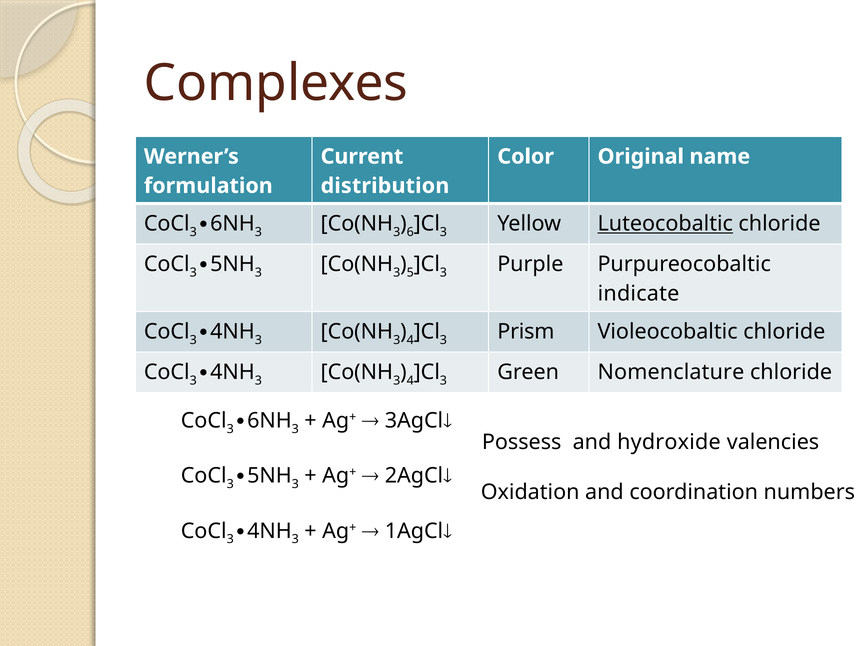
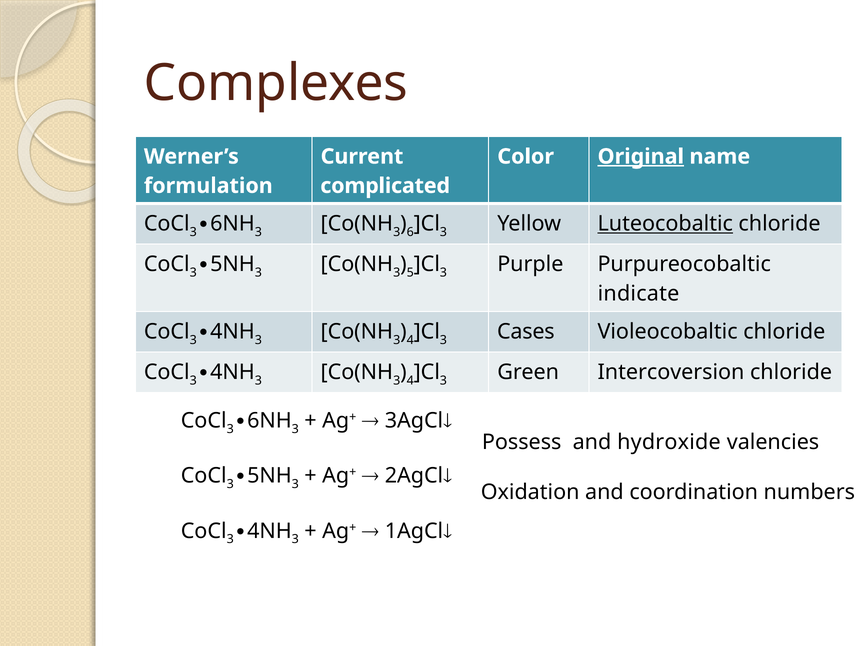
Original underline: none -> present (641, 157)
distribution: distribution -> complicated (385, 186)
Prism: Prism -> Cases (526, 332)
Nomenclature: Nomenclature -> Intercoversion (671, 373)
